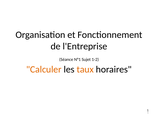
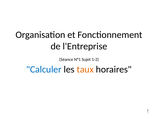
Calculer colour: orange -> blue (44, 70)
